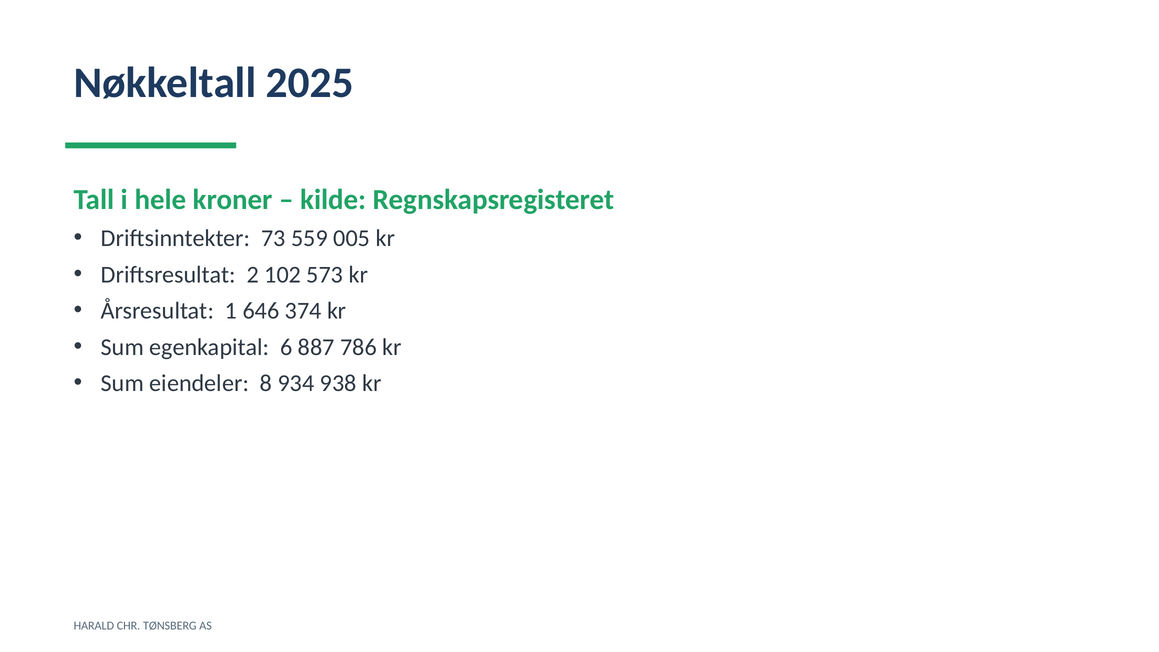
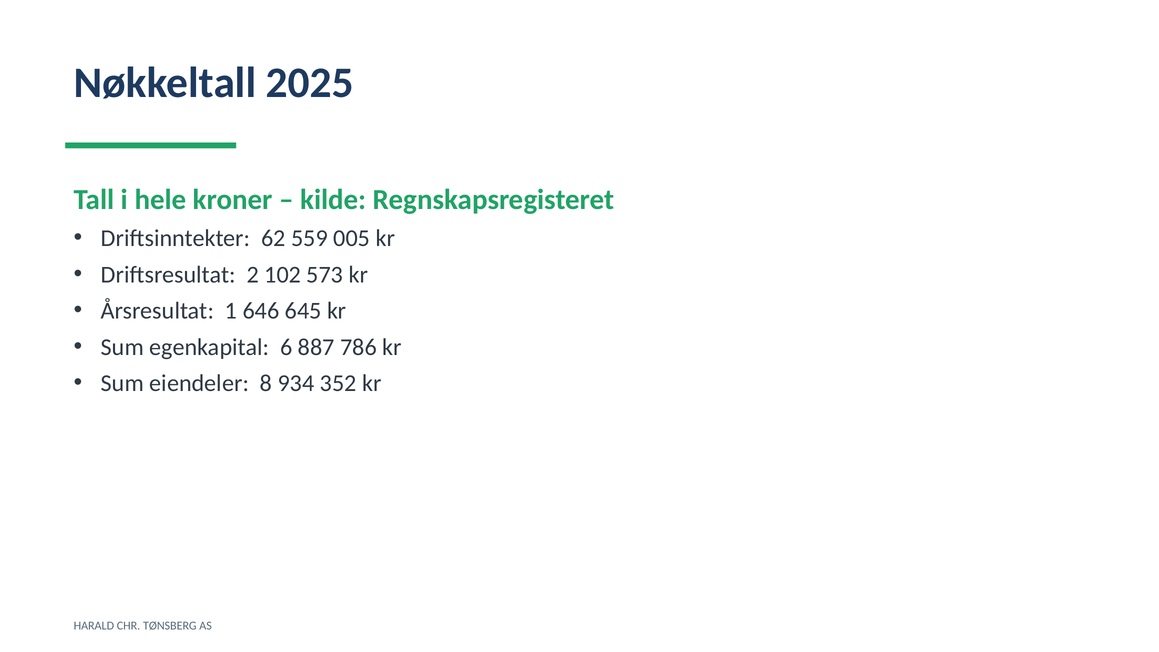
73: 73 -> 62 (273, 238)
374: 374 -> 645 (303, 311)
938: 938 -> 352 (338, 383)
